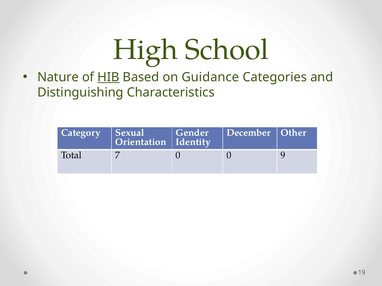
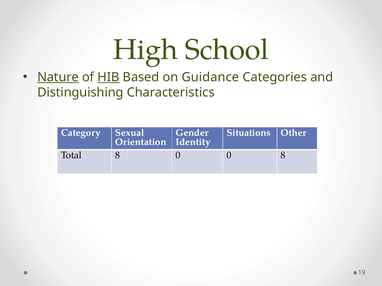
Nature underline: none -> present (58, 77)
December: December -> Situations (249, 133)
Total 7: 7 -> 8 (118, 156)
0 9: 9 -> 8 (283, 156)
